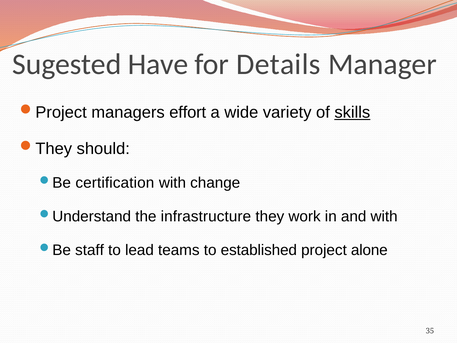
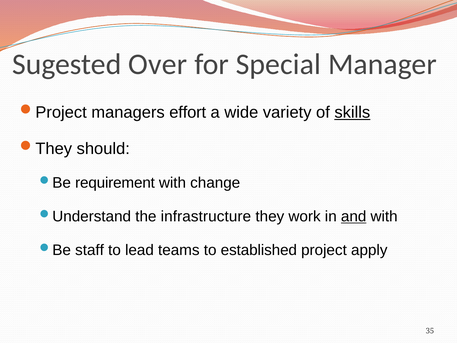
Have: Have -> Over (158, 64)
Details: Details -> Special (278, 64)
certification: certification -> requirement (115, 183)
and underline: none -> present (354, 216)
alone: alone -> apply (369, 250)
